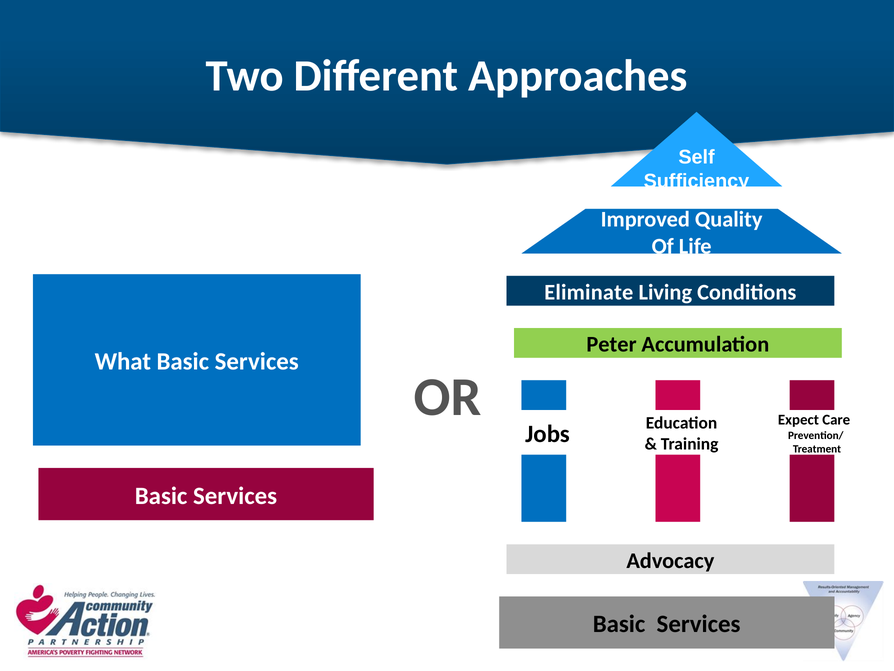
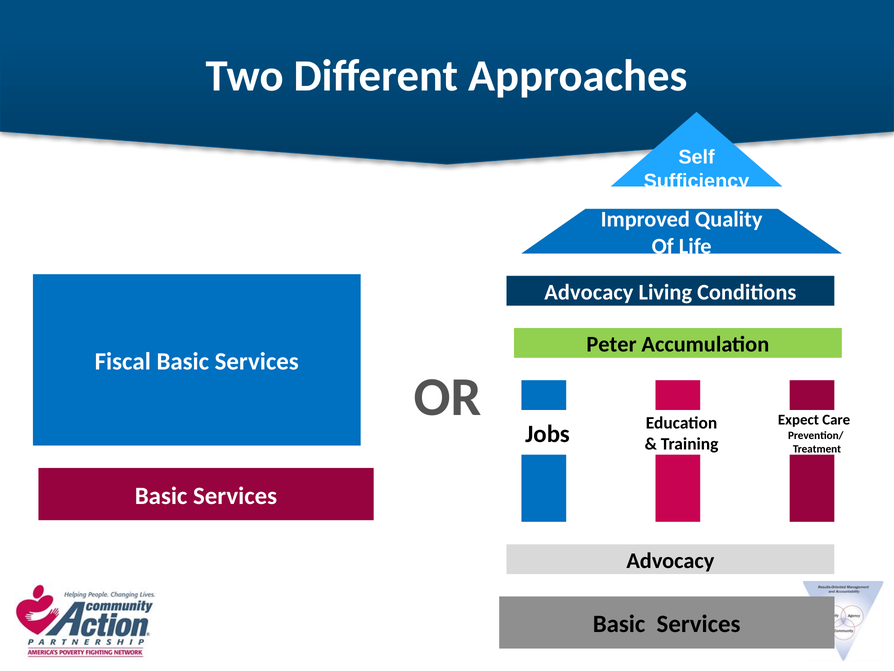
Eliminate: Eliminate -> Advocacy (589, 292)
What: What -> Fiscal (123, 361)
